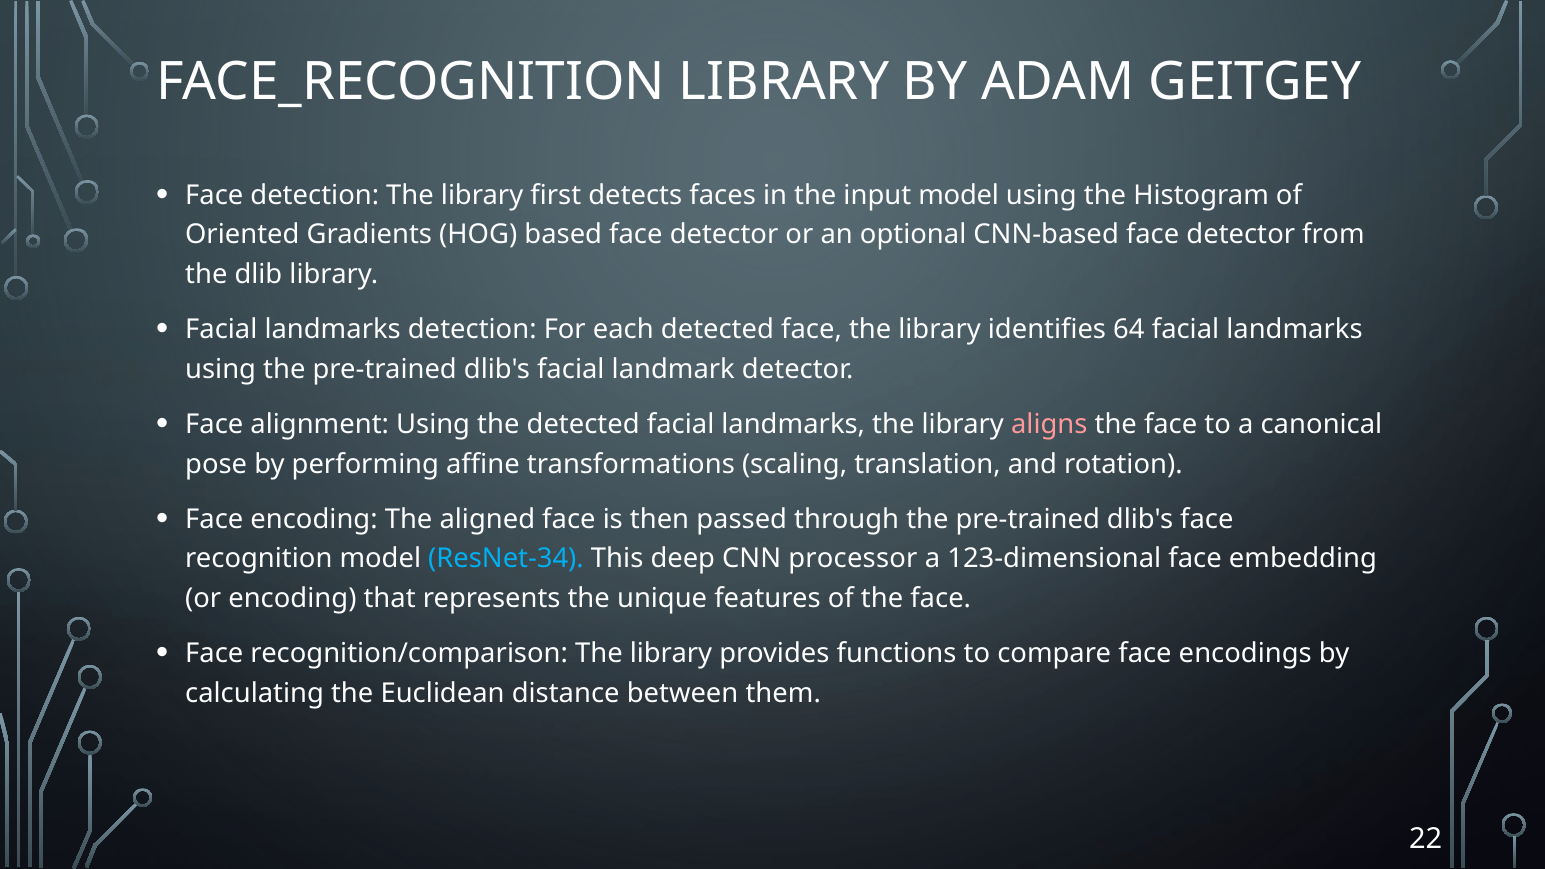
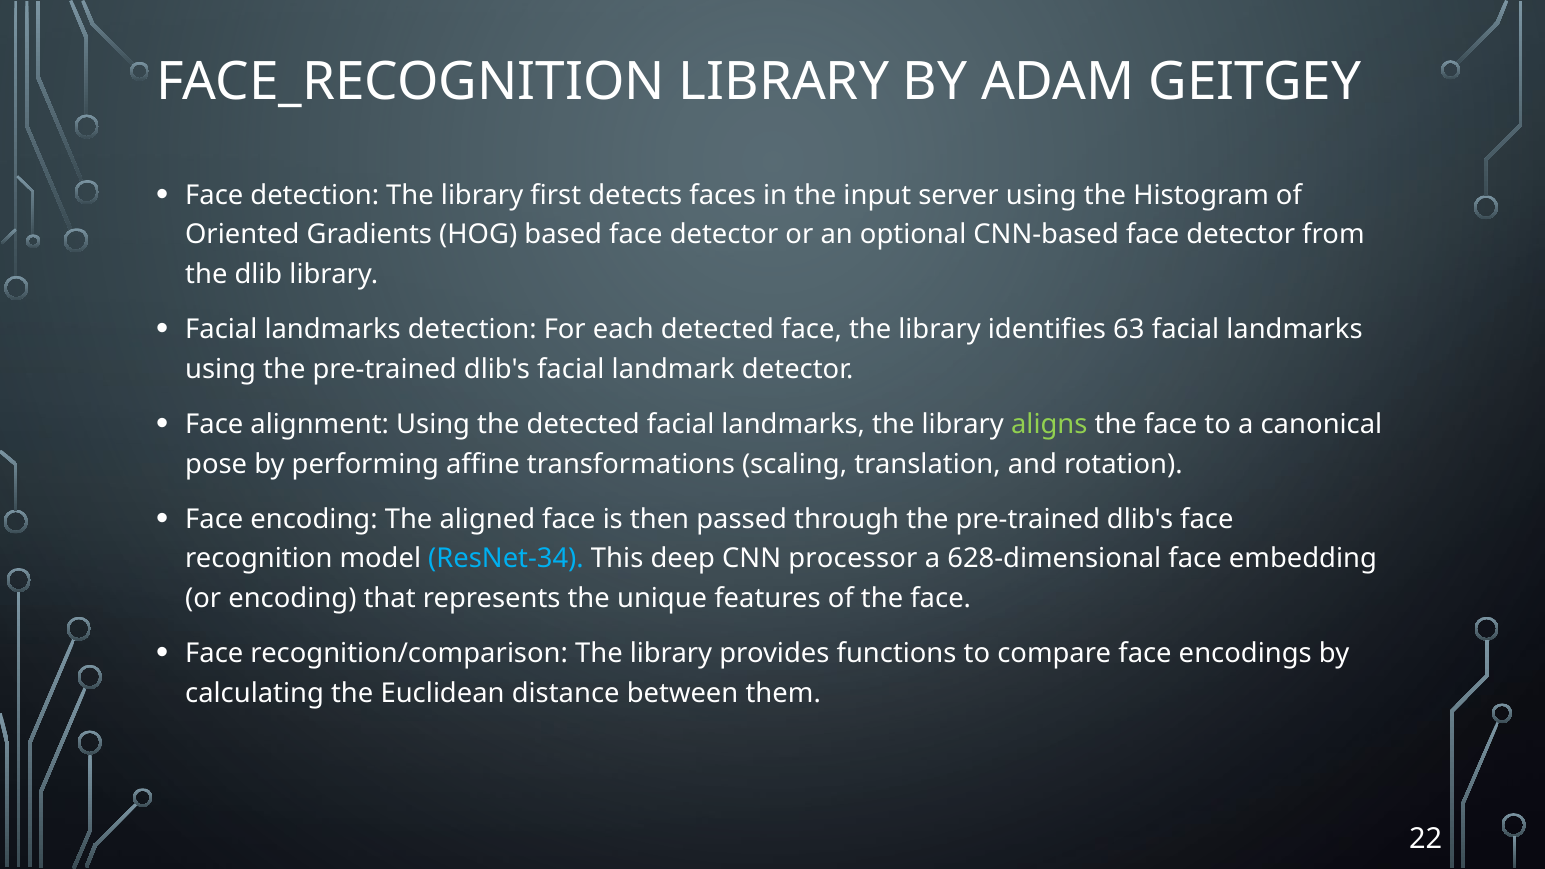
input model: model -> server (959, 195)
64: 64 -> 63 (1129, 330)
aligns colour: pink -> light green (1049, 425)
123-dimensional: 123-dimensional -> 628-dimensional (1054, 559)
